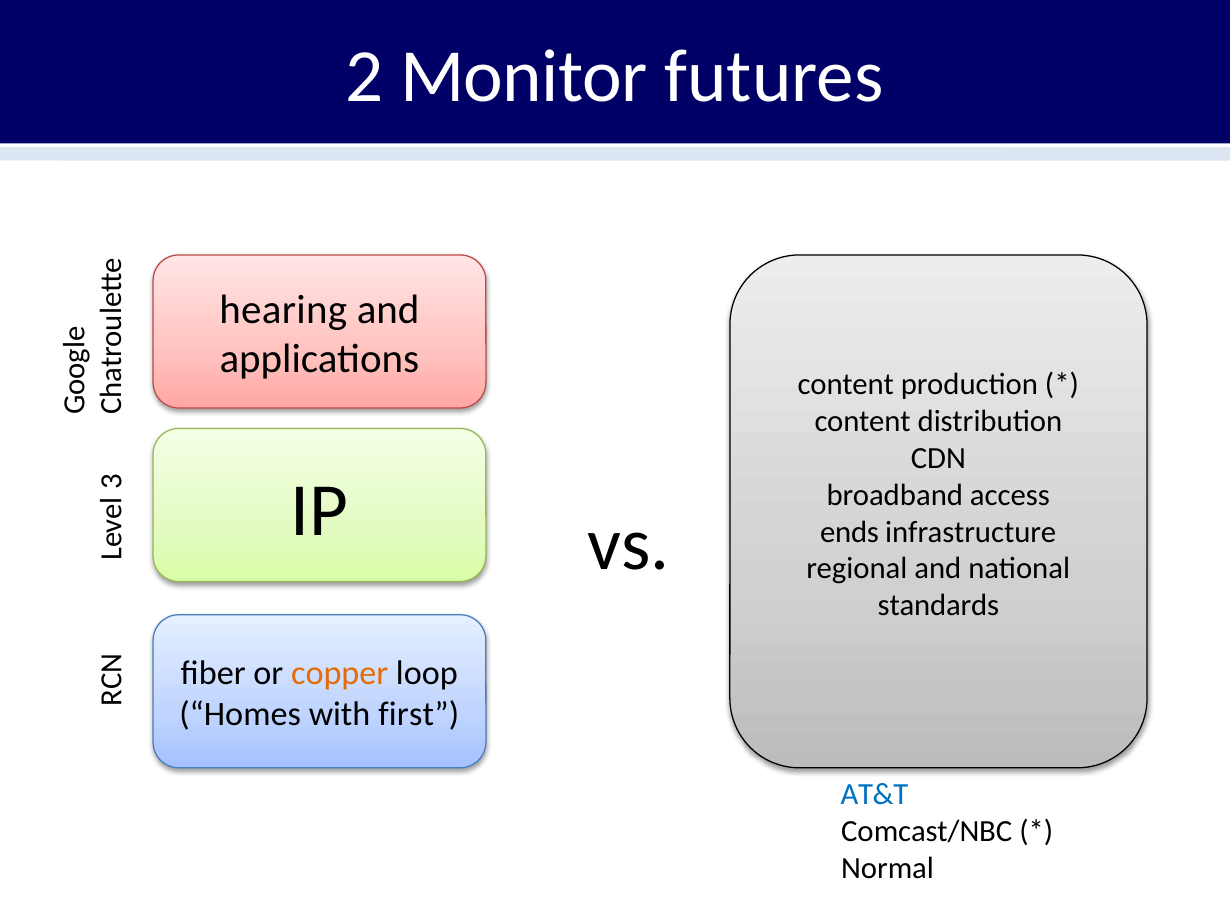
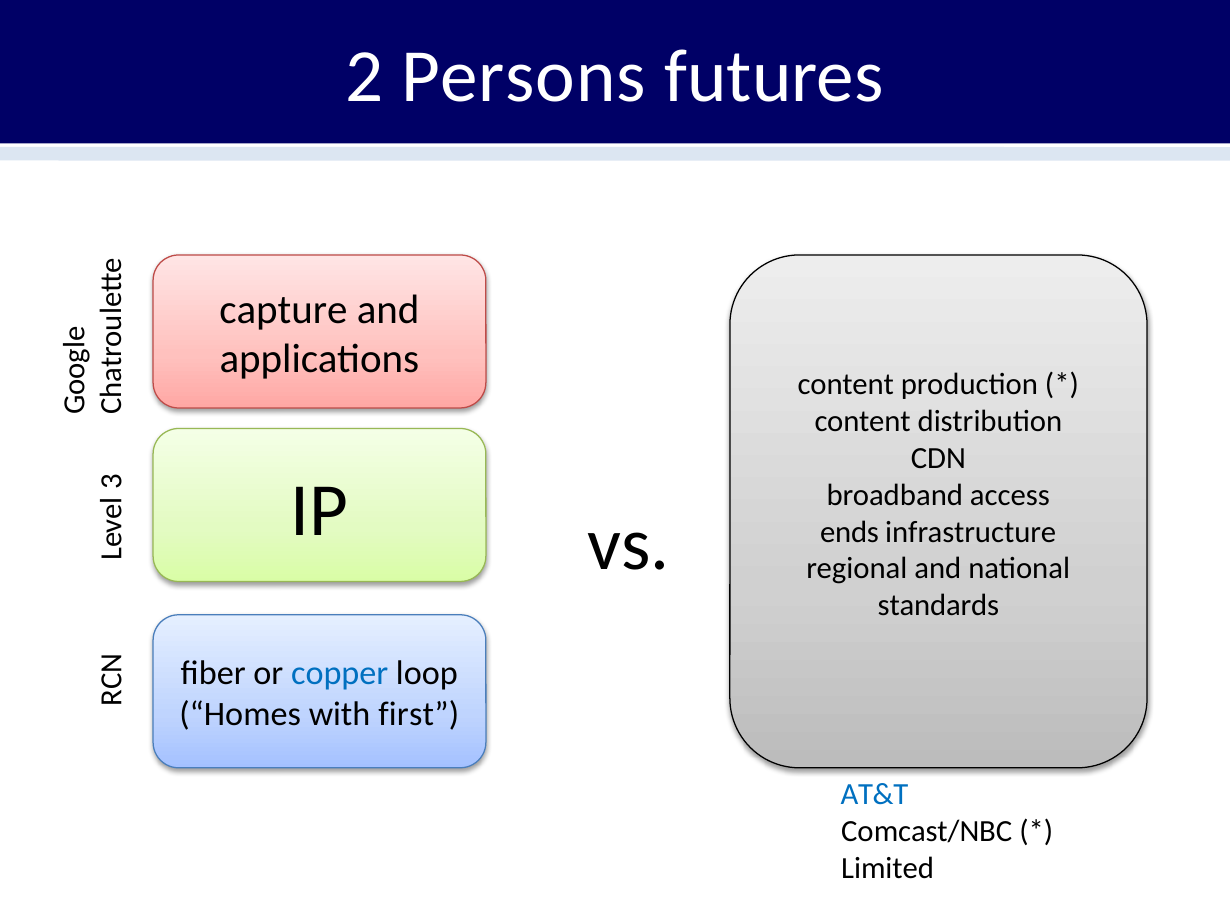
Monitor: Monitor -> Persons (524, 77)
hearing: hearing -> capture (283, 310)
copper colour: orange -> blue (340, 673)
Normal: Normal -> Limited (888, 869)
